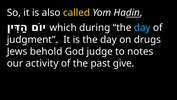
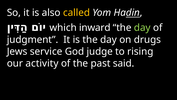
during: during -> inward (95, 28)
day colour: light blue -> light green (142, 28)
behold: behold -> service (46, 51)
notes: notes -> rising (140, 51)
give: give -> said (124, 63)
